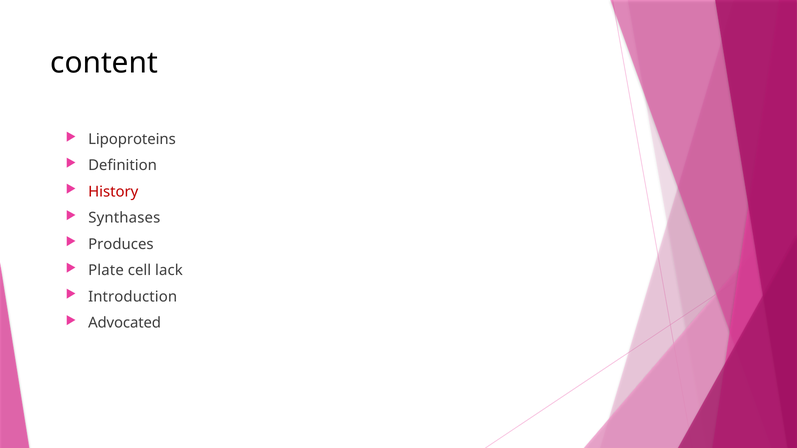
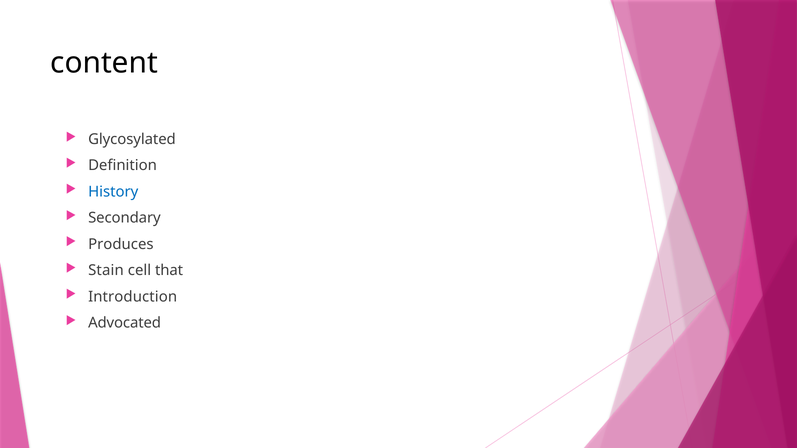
Lipoproteins: Lipoproteins -> Glycosylated (132, 139)
History colour: red -> blue (113, 192)
Synthases: Synthases -> Secondary (124, 218)
Plate: Plate -> Stain (106, 271)
lack: lack -> that (169, 271)
